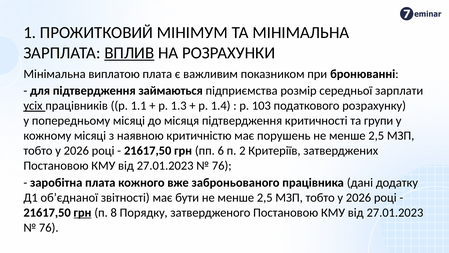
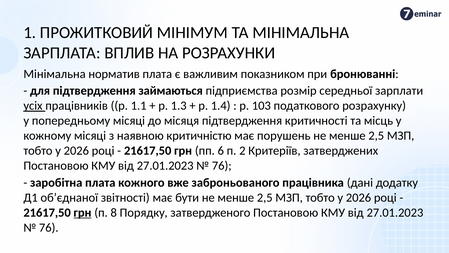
ВПЛИВ underline: present -> none (129, 53)
виплатою: виплатою -> норматив (114, 74)
групи: групи -> місць (379, 121)
